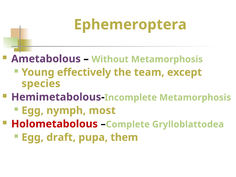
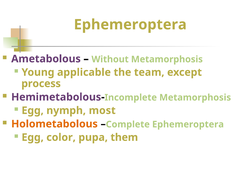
effectively: effectively -> applicable (84, 72)
species: species -> process (41, 84)
Holometabolous colour: red -> orange (54, 124)
Complete Grylloblattodea: Grylloblattodea -> Ephemeroptera (188, 124)
draft: draft -> color (61, 137)
